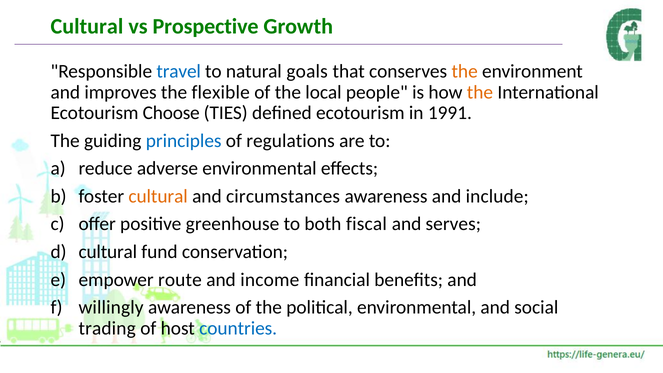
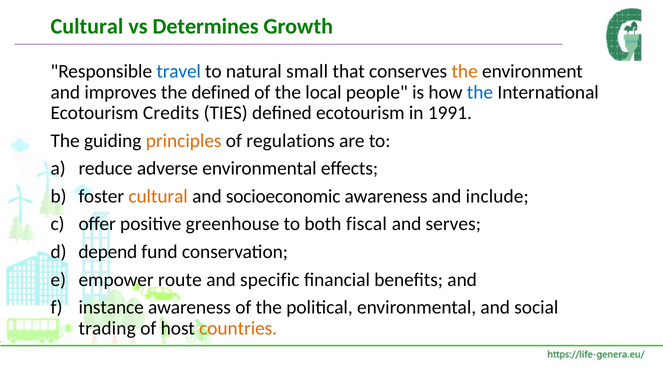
Prospective: Prospective -> Determines (206, 26)
goals: goals -> small (307, 71)
the flexible: flexible -> defined (221, 92)
the colour: orange -> blue (480, 92)
Choose: Choose -> Credits (171, 113)
principles colour: blue -> orange (184, 141)
circumstances: circumstances -> socioeconomic (283, 196)
cultural: cultural -> depend (108, 252)
income: income -> specific (270, 280)
willingly: willingly -> instance (111, 307)
countries colour: blue -> orange (238, 328)
